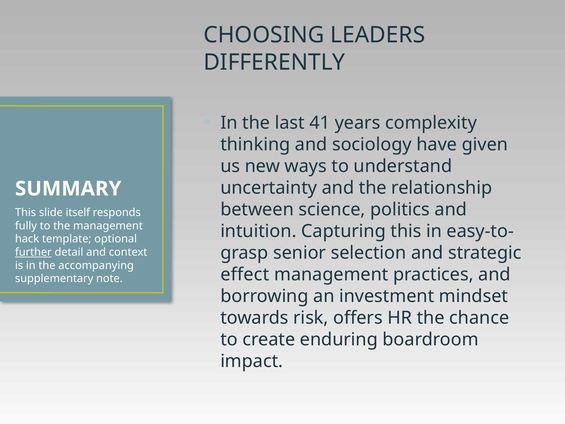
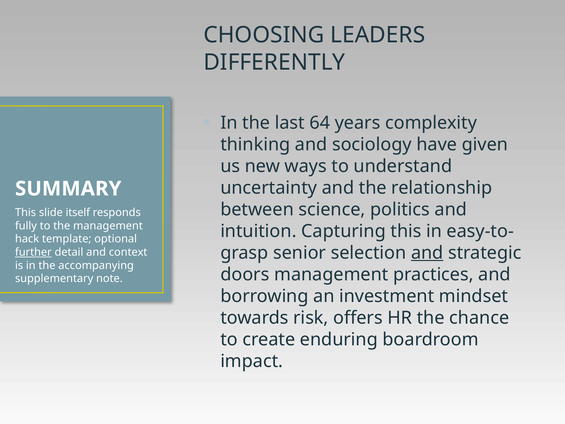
41: 41 -> 64 (320, 123)
and underline: none -> present (427, 253)
effect: effect -> doors (245, 274)
